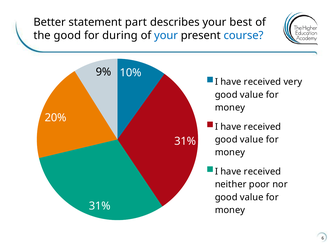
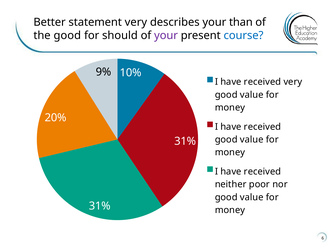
statement part: part -> very (136, 22)
best: best -> than (241, 22)
during: during -> should (120, 36)
your colour: blue -> purple (166, 36)
